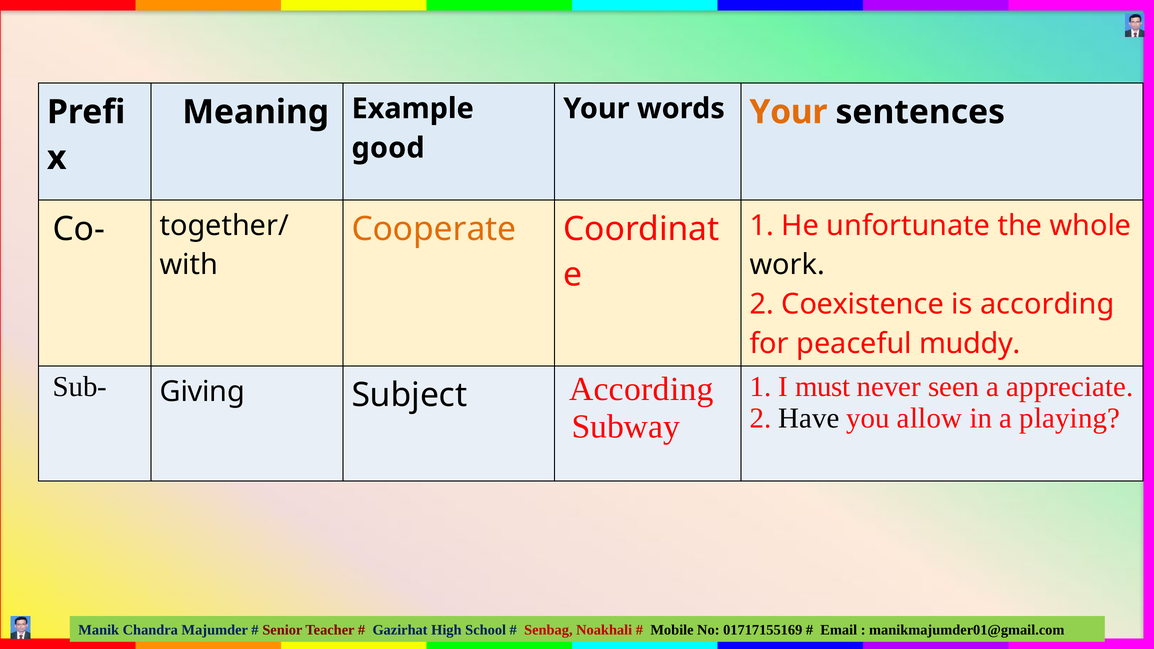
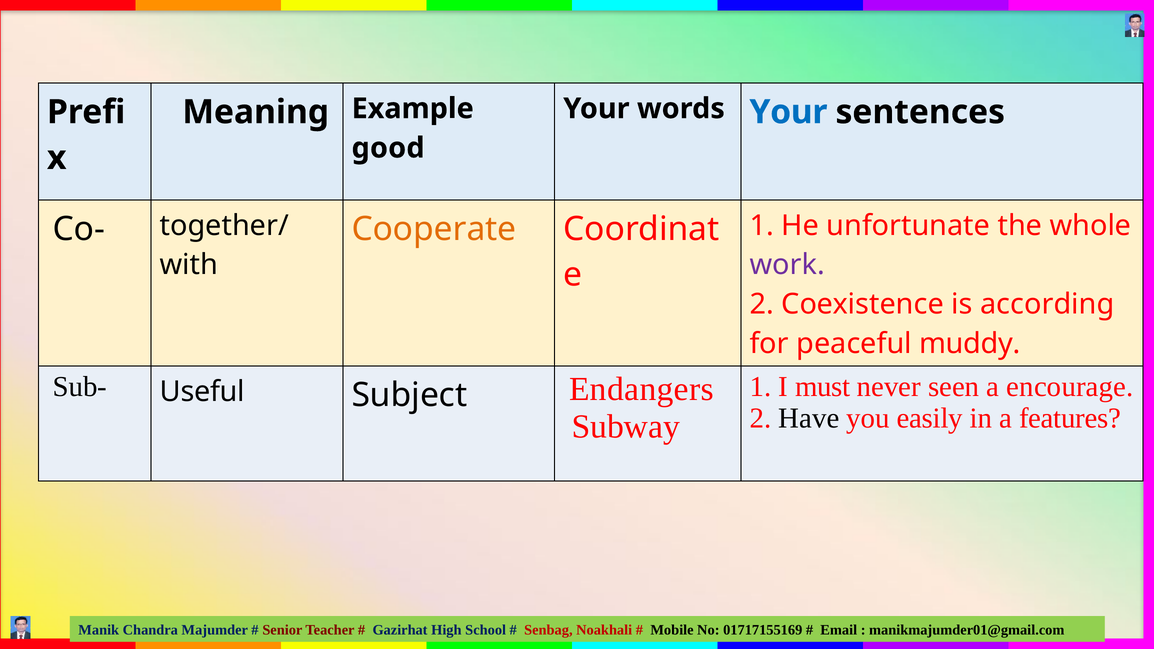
Your colour: orange -> blue (788, 112)
work colour: black -> purple (787, 265)
Giving: Giving -> Useful (202, 392)
Subject According: According -> Endangers (641, 389)
appreciate: appreciate -> encourage (1070, 387)
allow: allow -> easily (930, 419)
playing: playing -> features (1070, 419)
